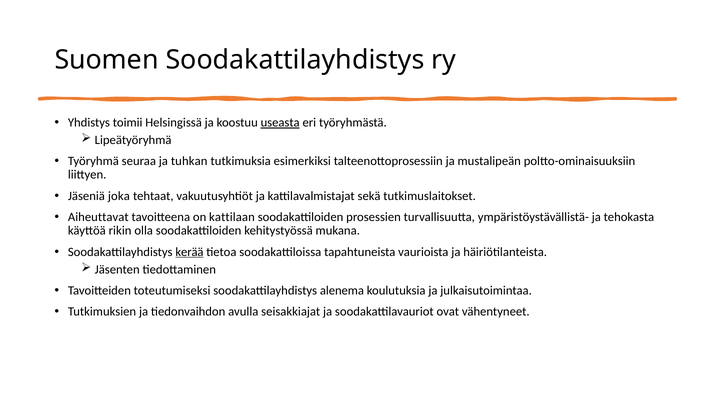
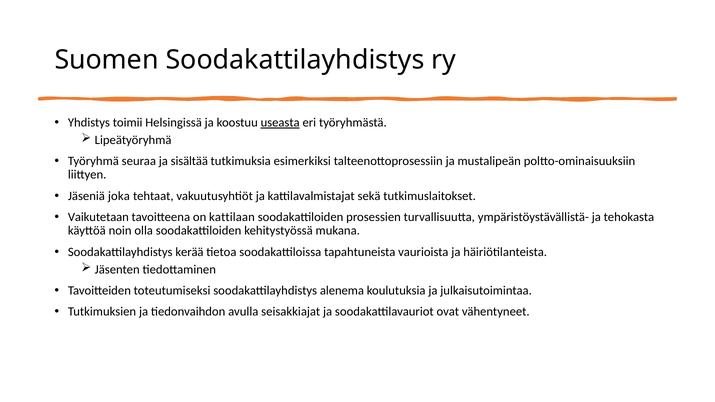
tuhkan: tuhkan -> sisältää (189, 161)
Aiheuttavat: Aiheuttavat -> Vaikutetaan (98, 217)
rikin: rikin -> noin (120, 231)
kerää underline: present -> none (190, 252)
